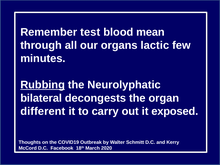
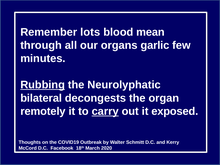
test: test -> lots (90, 32)
lactic: lactic -> garlic (155, 45)
different: different -> remotely (43, 111)
carry underline: none -> present (105, 111)
